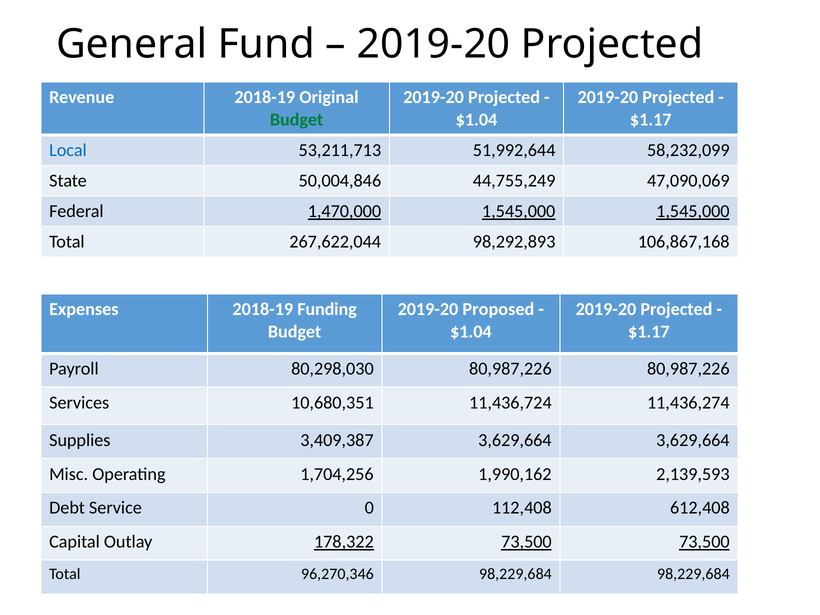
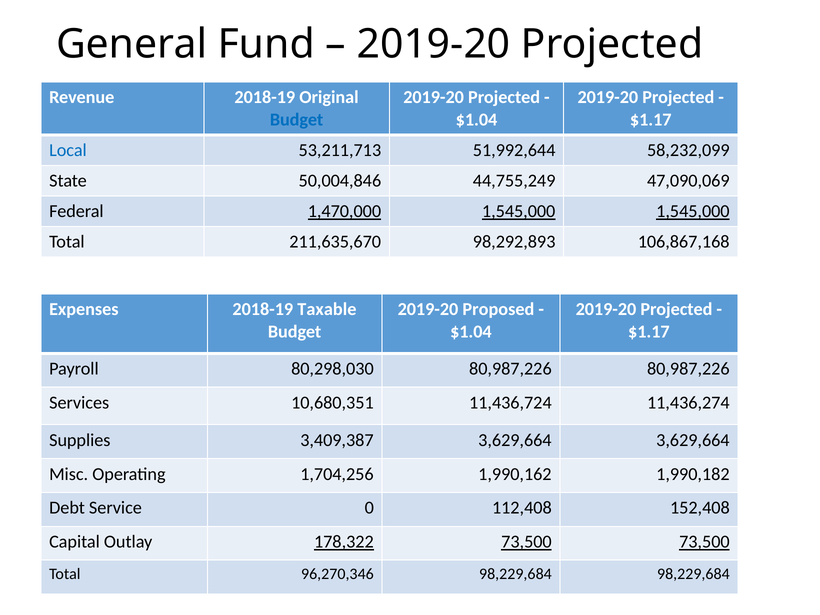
Budget colour: green -> blue (297, 120)
267,622,044: 267,622,044 -> 211,635,670 (335, 242)
Funding: Funding -> Taxable (327, 309)
2,139,593: 2,139,593 -> 1,990,182 (693, 474)
612,408: 612,408 -> 152,408 (700, 508)
